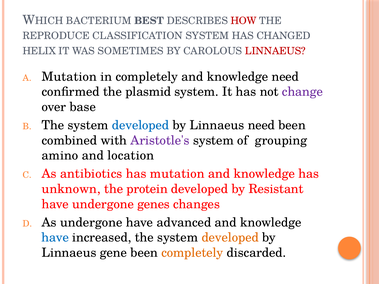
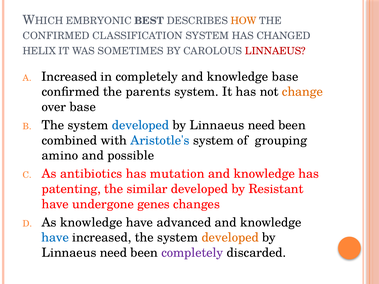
BACTERIUM: BACTERIUM -> EMBRYONIC (99, 21)
HOW colour: red -> orange (244, 21)
REPRODUCE: REPRODUCE -> CONFIRMED (56, 36)
Mutation: Mutation -> Increased (69, 77)
knowledge need: need -> base (285, 77)
plasmid: plasmid -> parents (148, 92)
change colour: purple -> orange (302, 92)
Aristotle's colour: purple -> blue (160, 140)
location: location -> possible (131, 156)
unknown: unknown -> patenting (71, 189)
protein: protein -> similar (147, 189)
As undergone: undergone -> knowledge (91, 223)
gene: gene -> need (113, 253)
completely colour: orange -> purple (192, 253)
